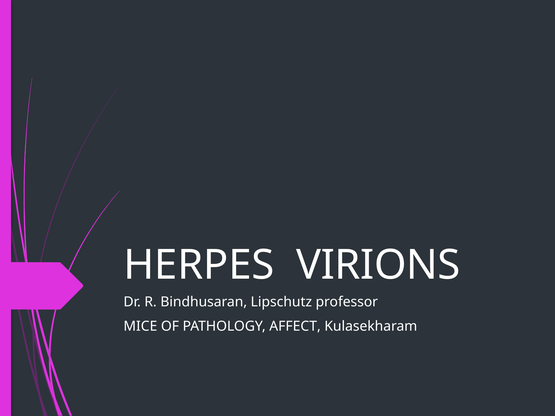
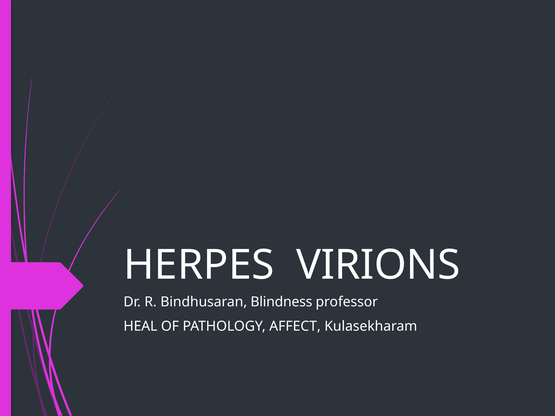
Lipschutz: Lipschutz -> Blindness (281, 302)
MICE: MICE -> HEAL (140, 326)
